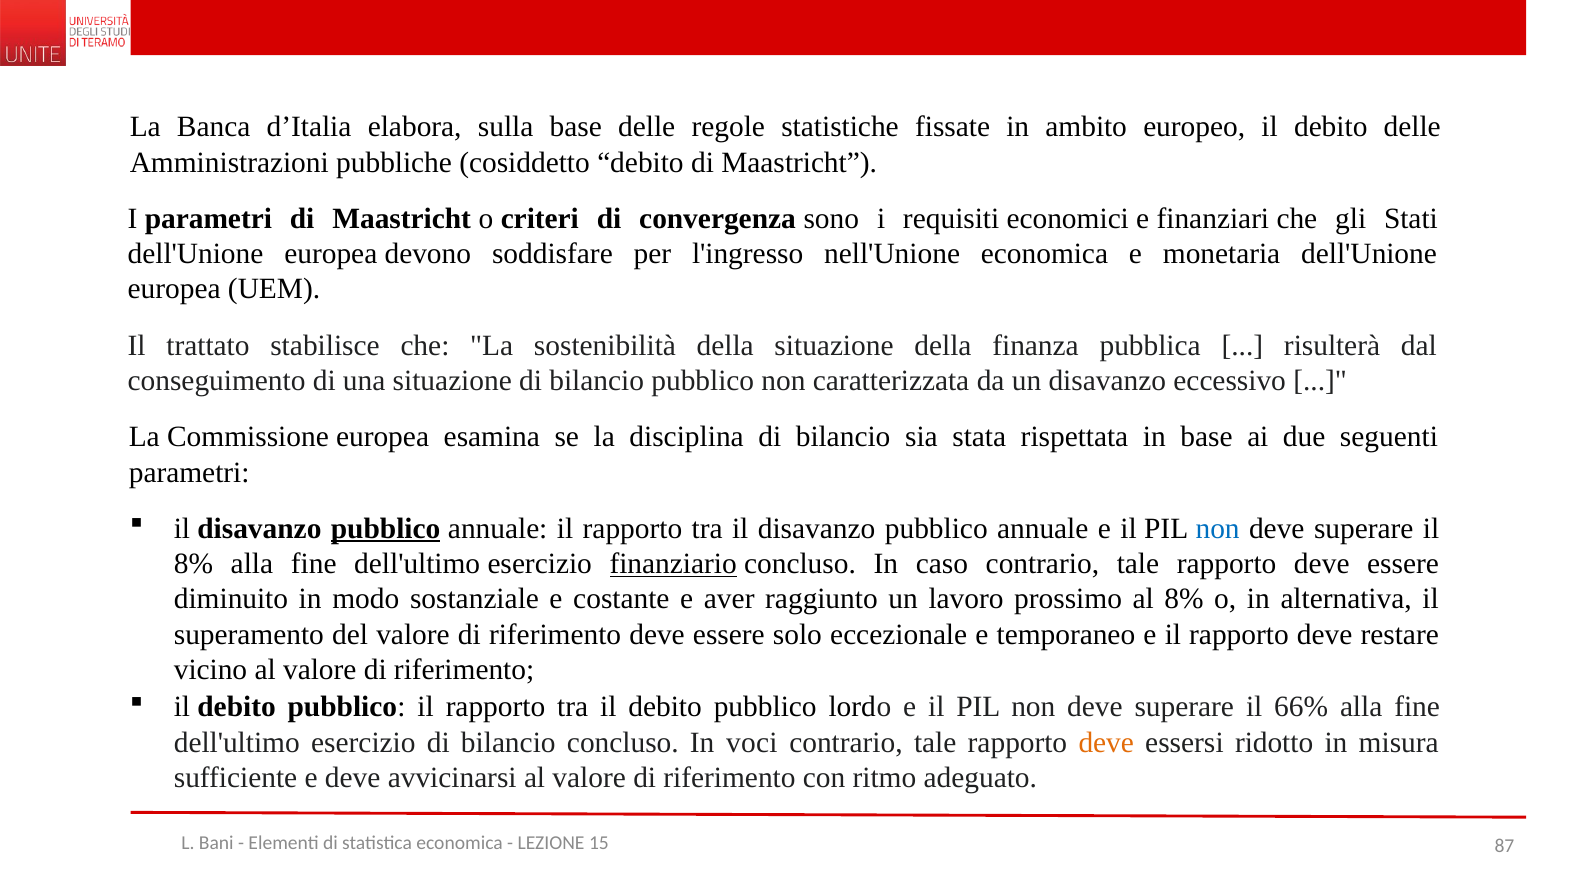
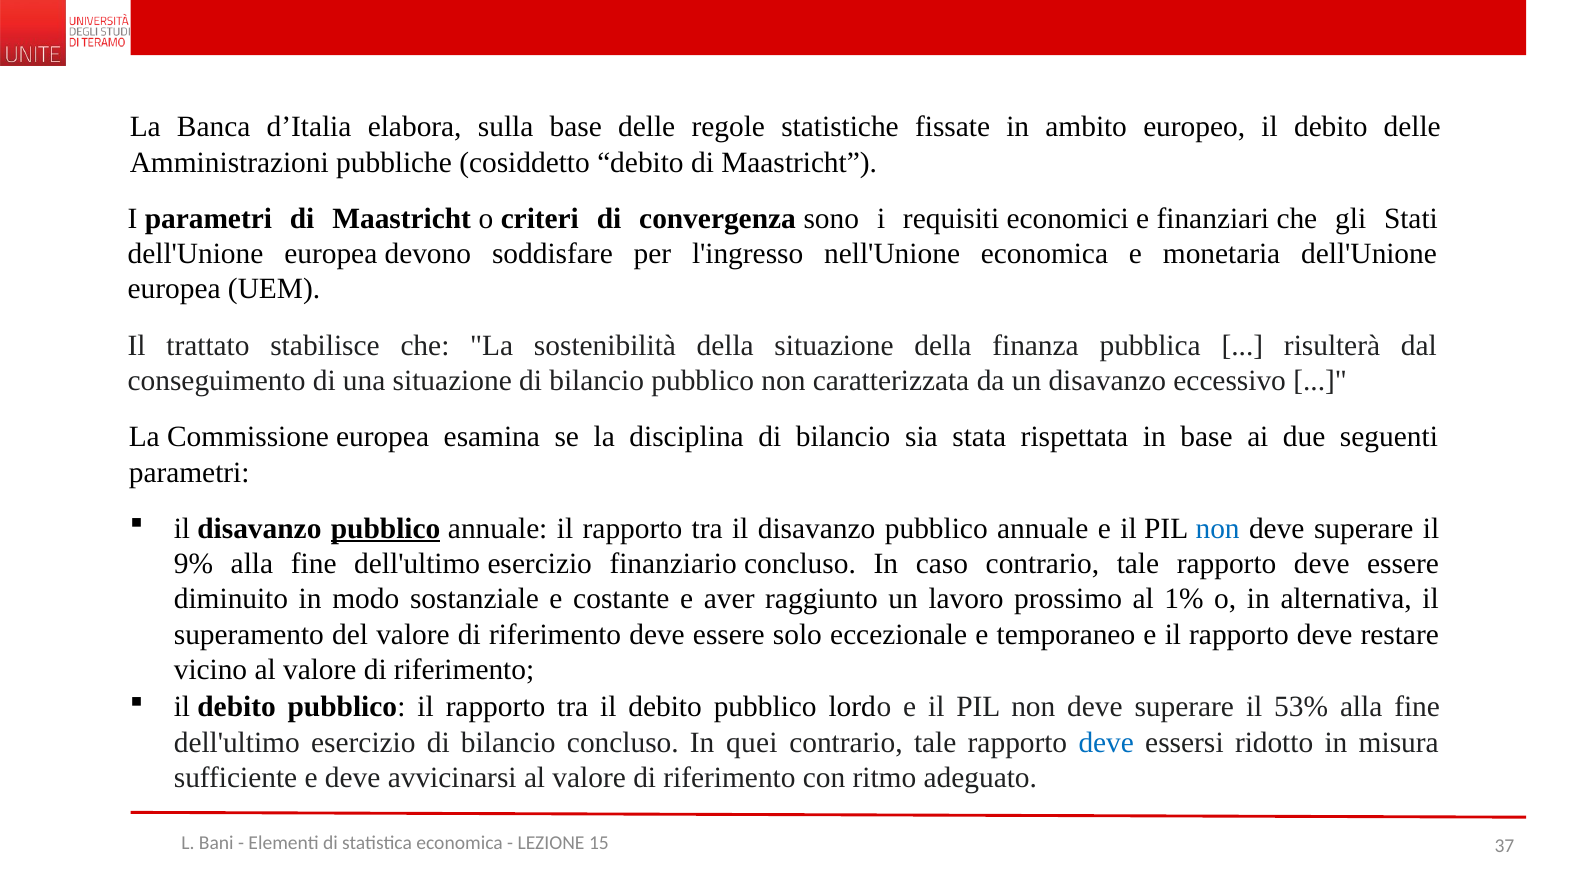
8%: 8% -> 9% (194, 564)
finanziario underline: present -> none (673, 564)
al 8%: 8% -> 1% (1184, 599)
66%: 66% -> 53% (1301, 707)
voci: voci -> quei (752, 742)
deve colour: orange -> blue (1106, 742)
87: 87 -> 37 (1504, 845)
